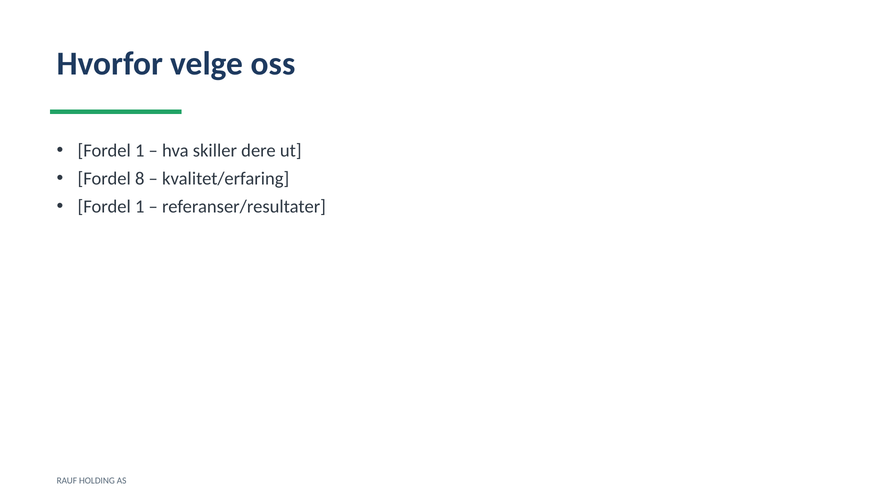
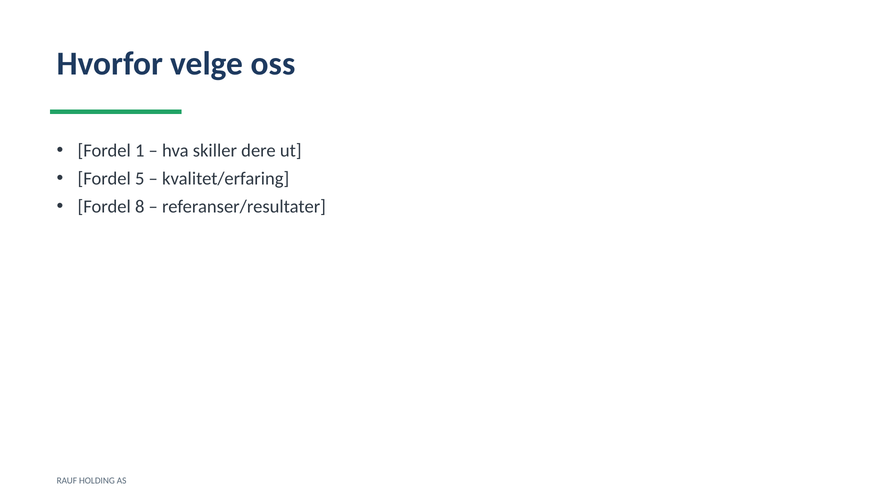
8: 8 -> 5 (140, 179)
1: 1 -> 8 (140, 207)
